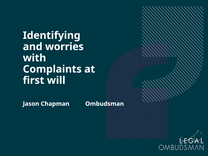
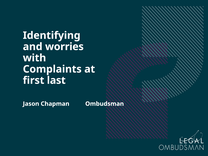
will: will -> last (56, 80)
